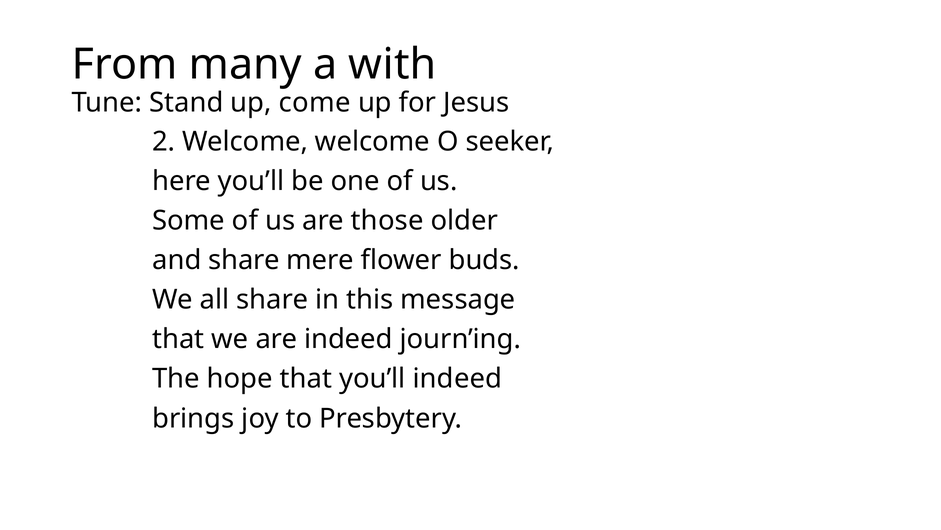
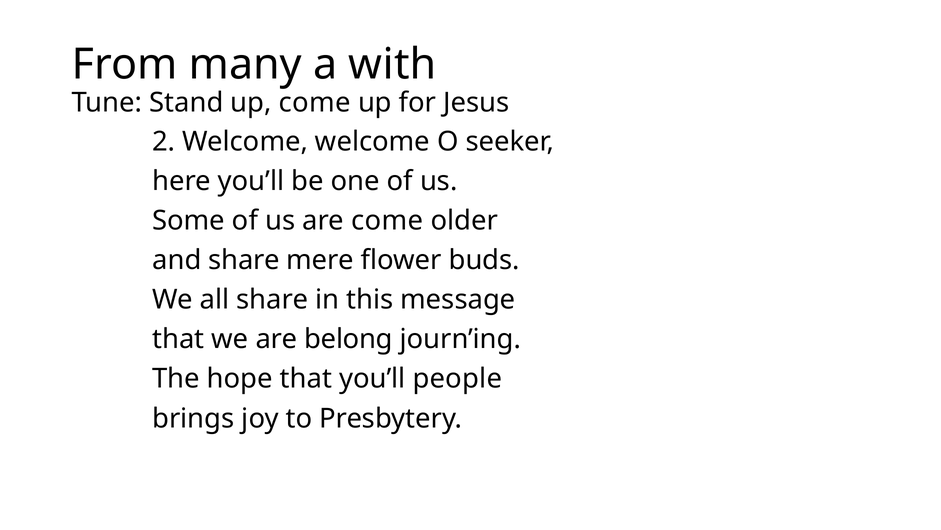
are those: those -> come (387, 221)
are indeed: indeed -> belong (348, 339)
you’ll indeed: indeed -> people (457, 378)
